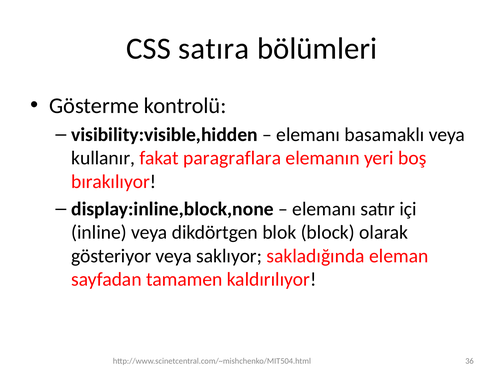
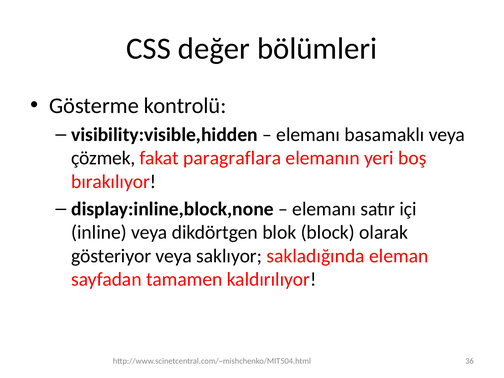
satıra: satıra -> değer (214, 49)
kullanır: kullanır -> çözmek (103, 158)
